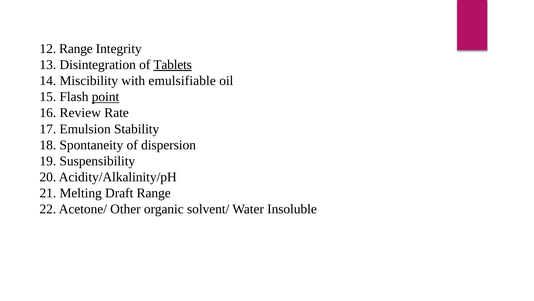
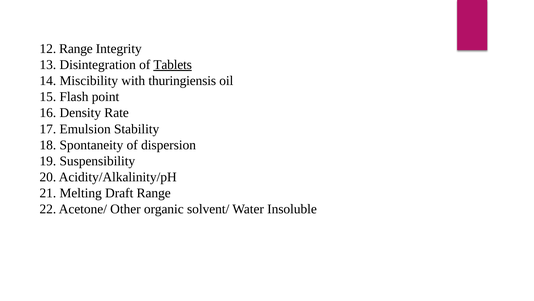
emulsifiable: emulsifiable -> thuringiensis (182, 81)
point underline: present -> none (106, 97)
Review: Review -> Density (80, 113)
